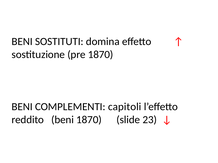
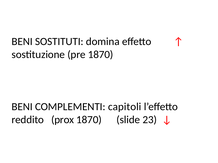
reddito beni: beni -> prox (63, 120)
